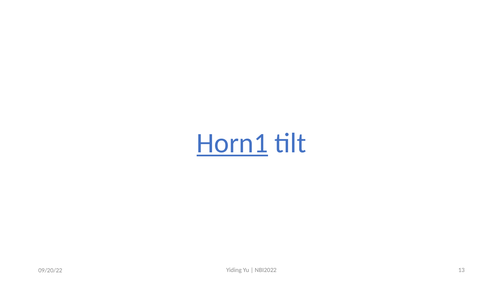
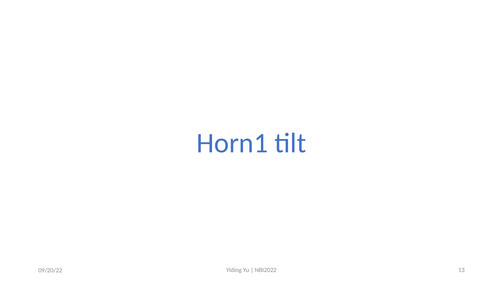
Horn1 underline: present -> none (232, 143)
